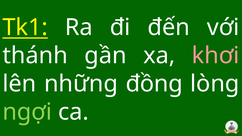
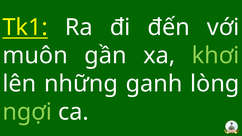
thánh: thánh -> muôn (35, 56)
khơi colour: pink -> light green (216, 56)
đồng: đồng -> ganh (154, 84)
